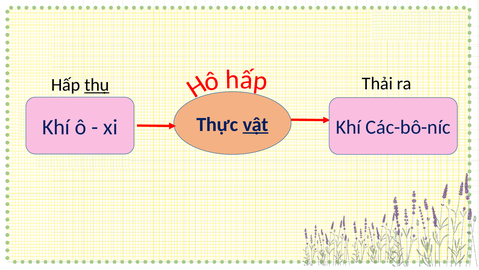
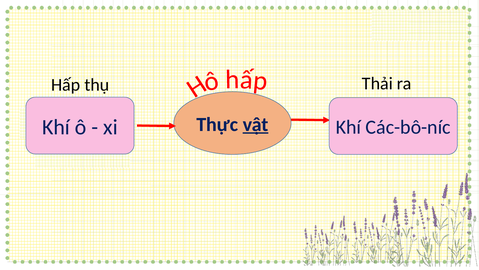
thụ underline: present -> none (97, 85)
